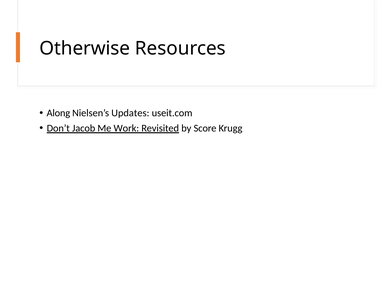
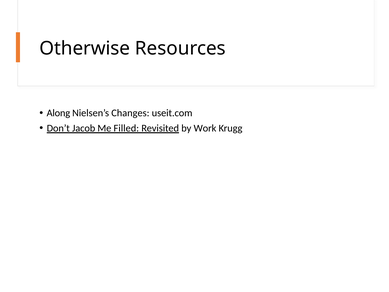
Updates: Updates -> Changes (130, 113)
Work: Work -> Filled (126, 128)
Score: Score -> Work (205, 128)
